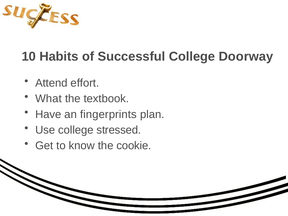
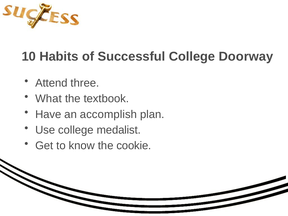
effort: effort -> three (85, 83)
fingerprints: fingerprints -> accomplish (108, 114)
stressed: stressed -> medalist (119, 130)
